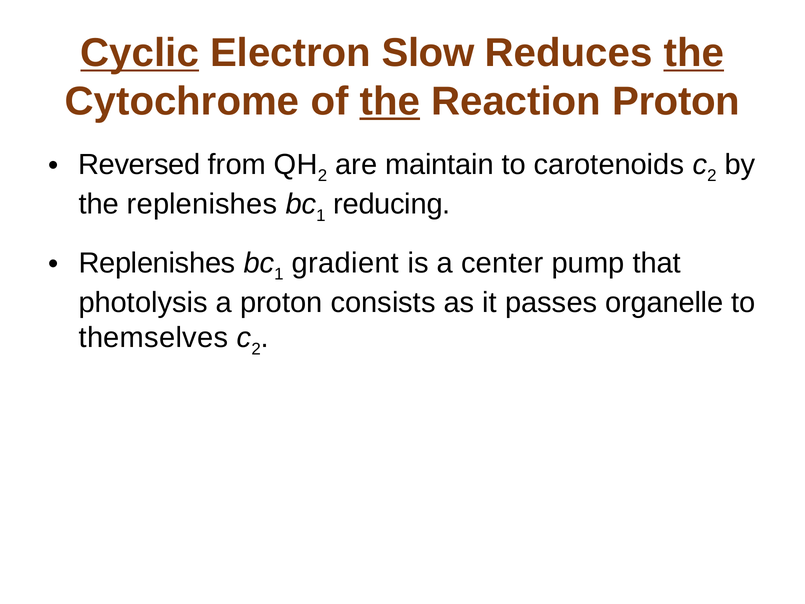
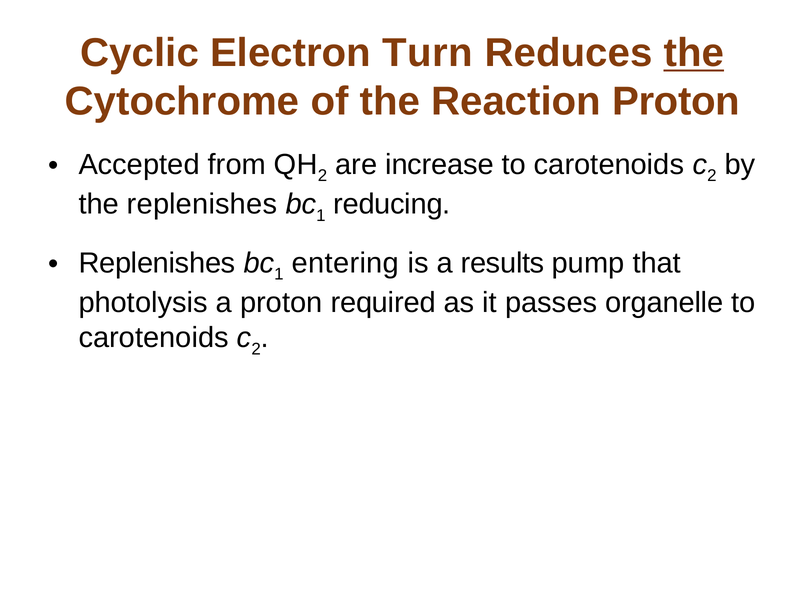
Cyclic underline: present -> none (140, 53)
Slow: Slow -> Turn (428, 53)
the underline: present -> none (390, 101)
Reversed: Reversed -> Accepted (139, 164)
maintain: maintain -> increase (439, 164)
gradient: gradient -> entering (345, 263)
center: center -> results (503, 263)
consists: consists -> required (383, 303)
themselves: themselves -> carotenoids (154, 338)
